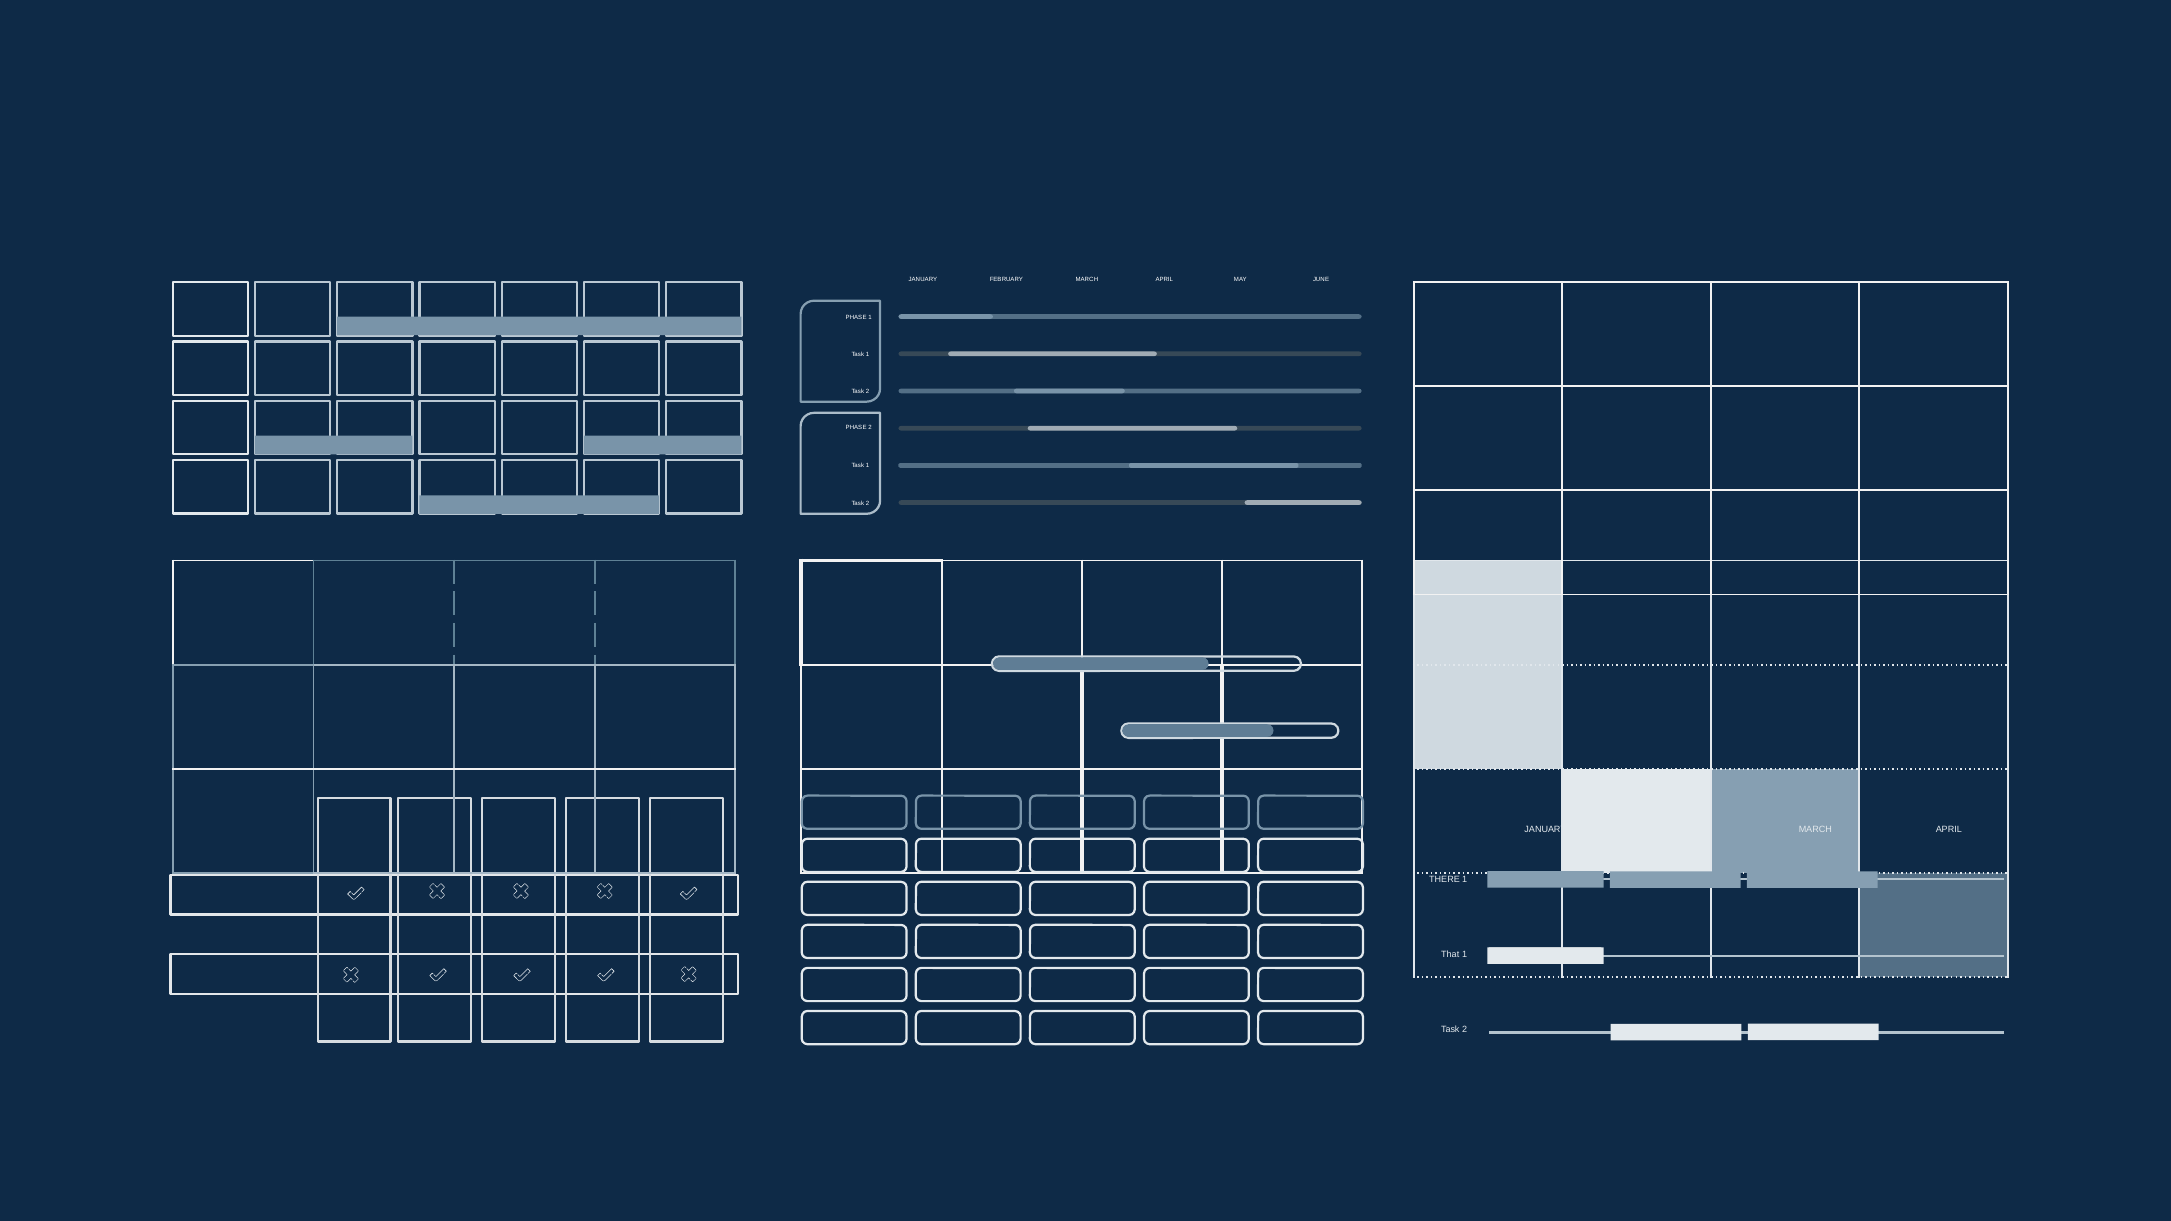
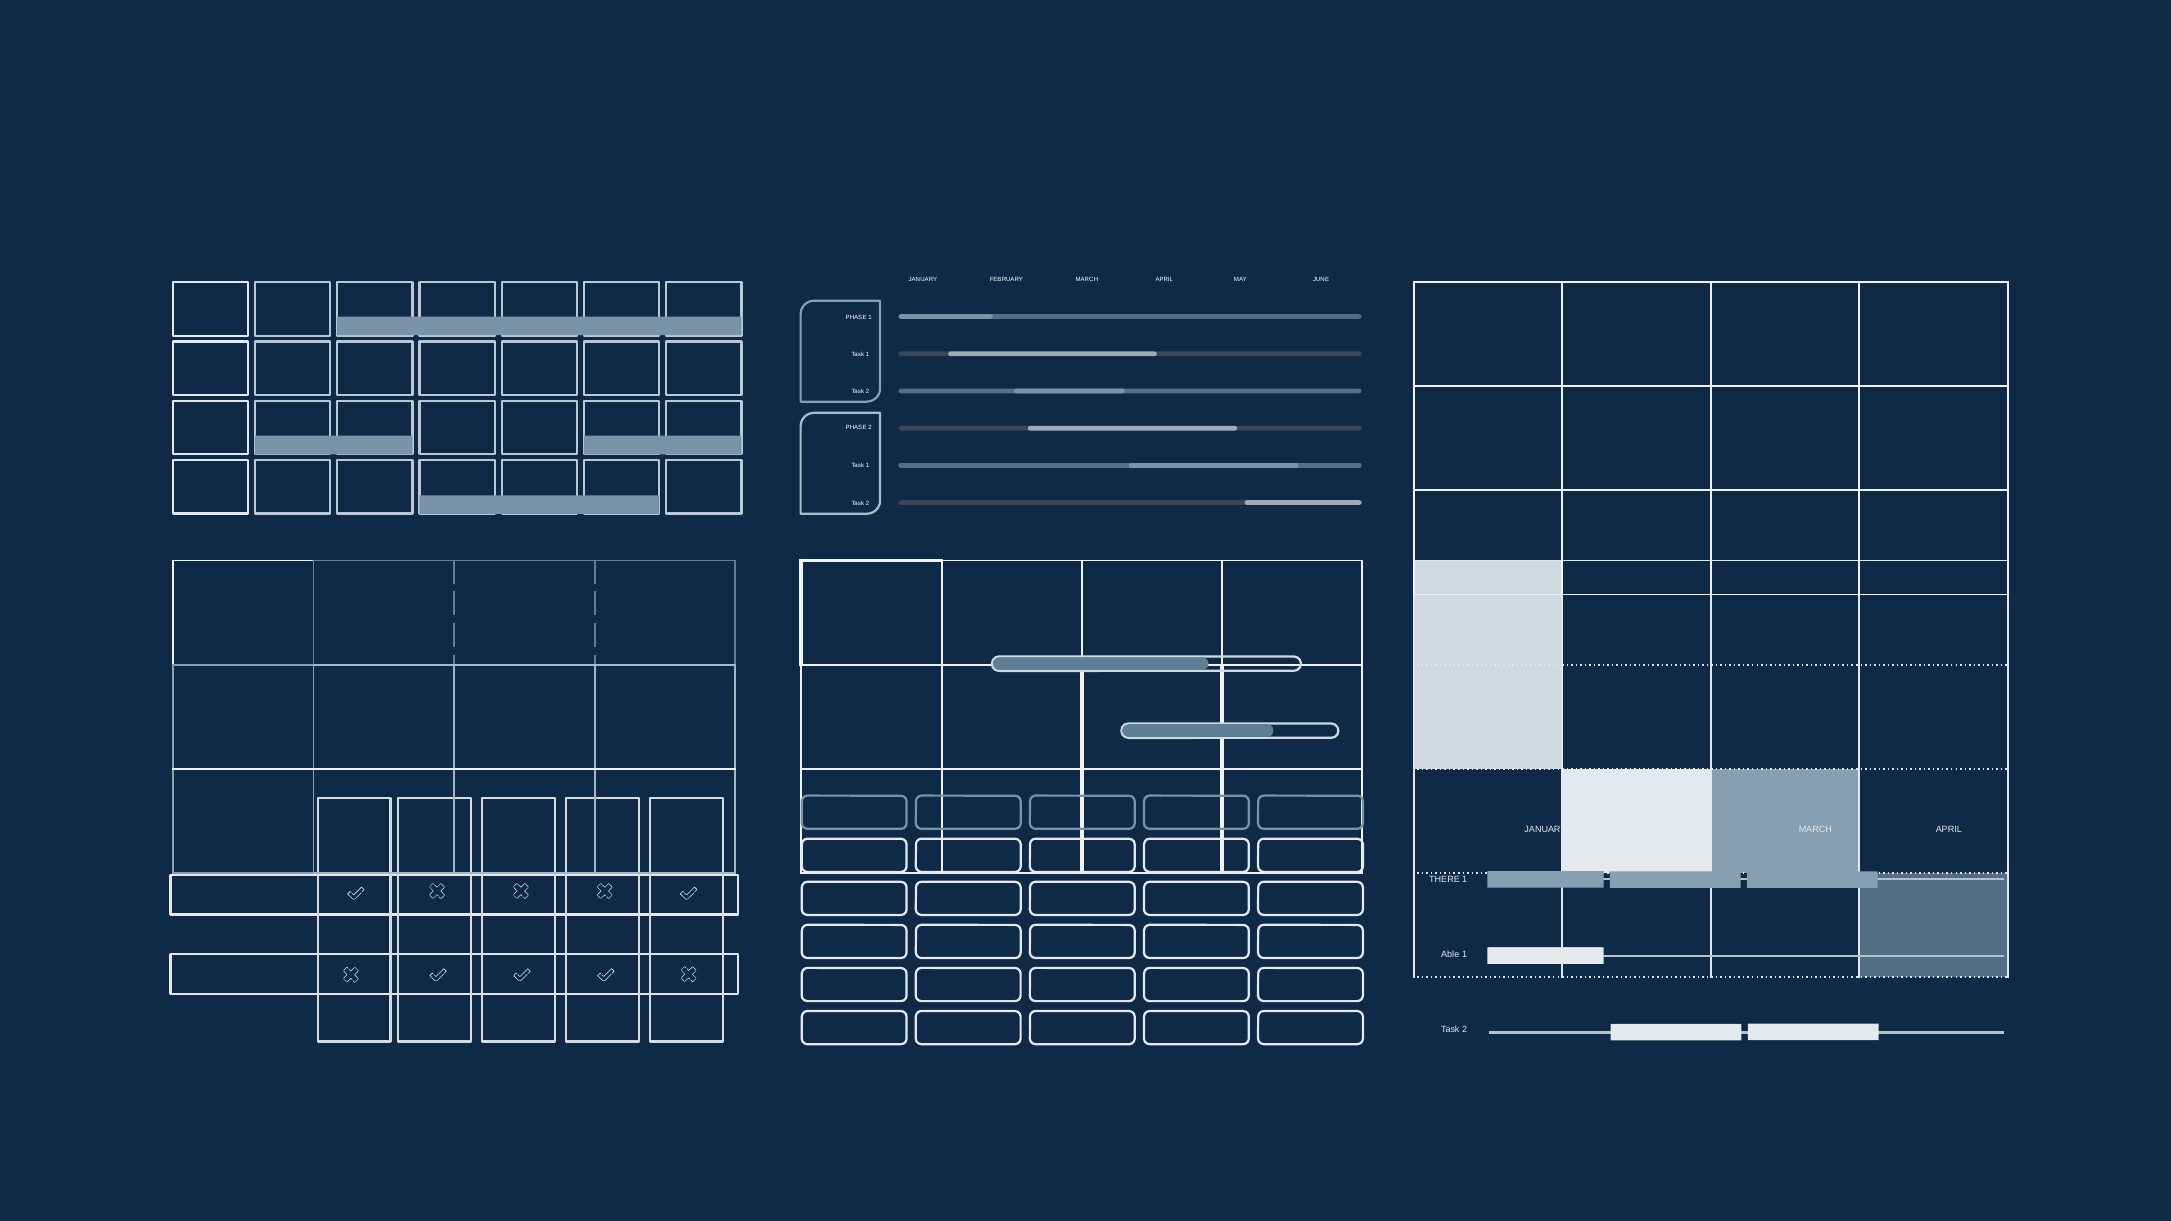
That: That -> Able (1450, 955)
